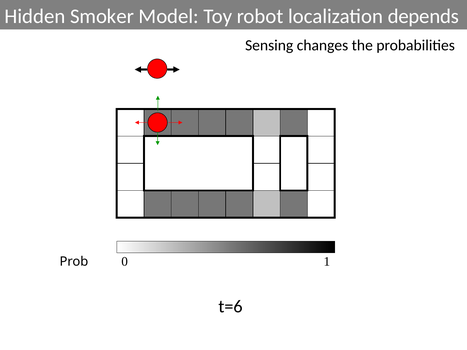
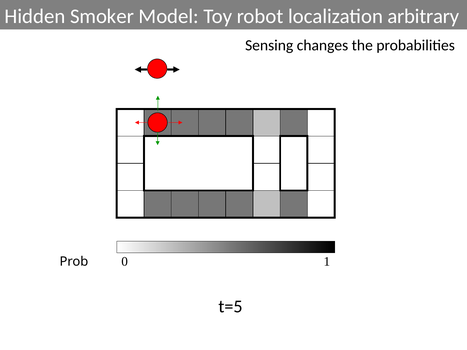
depends: depends -> arbitrary (423, 16)
t=6: t=6 -> t=5 (231, 307)
